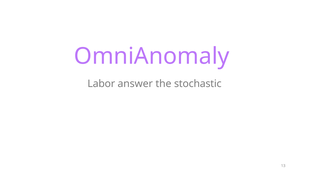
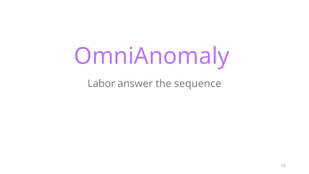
stochastic: stochastic -> sequence (198, 84)
